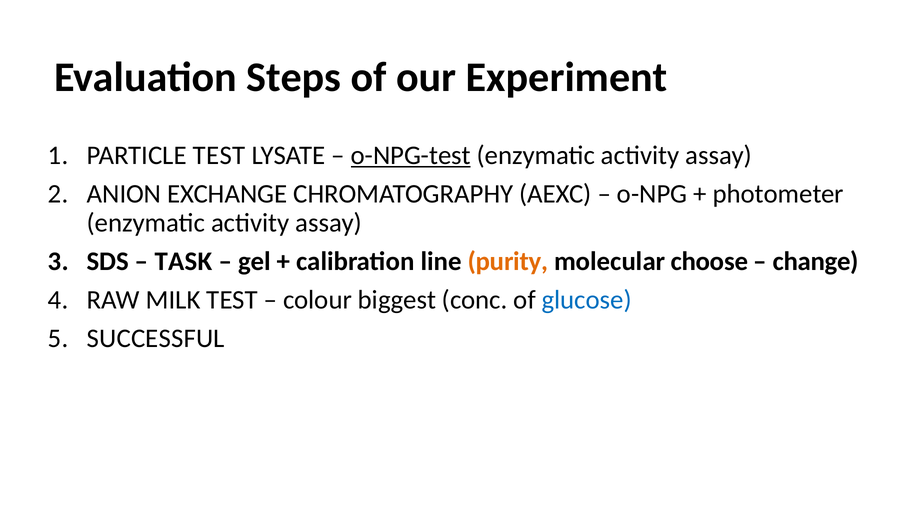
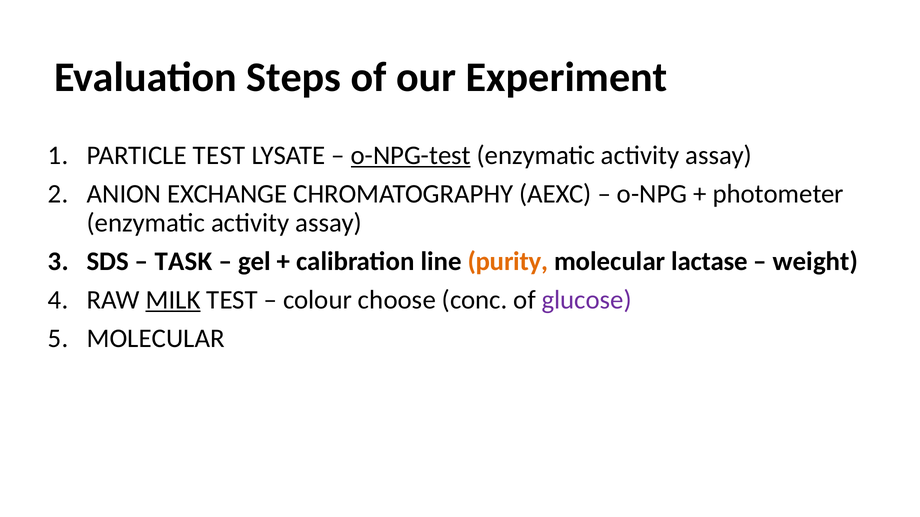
choose: choose -> lactase (709, 261)
change: change -> weight (815, 261)
MILK underline: none -> present (173, 300)
biggest: biggest -> choose (397, 300)
glucose colour: blue -> purple (587, 300)
SUCCESSFUL: SUCCESSFUL -> MOLECULAR (156, 339)
